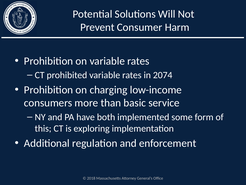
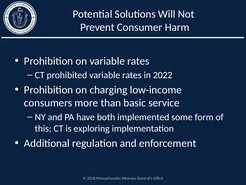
2074: 2074 -> 2022 (163, 75)
